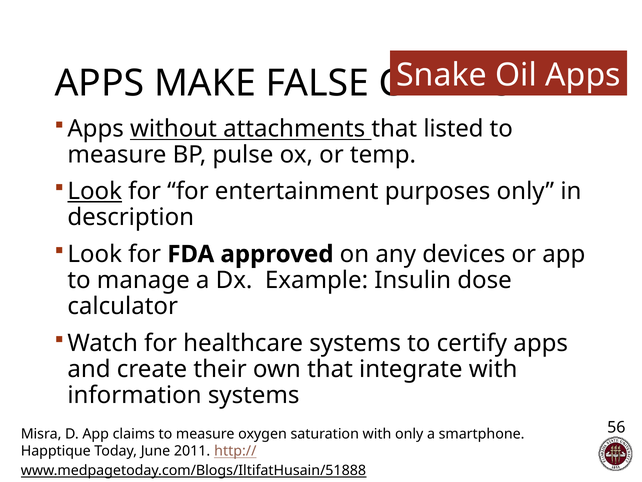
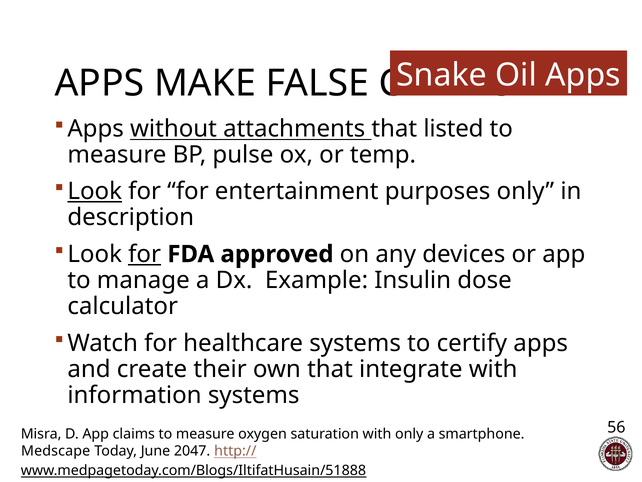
for underline: none -> present (145, 254)
Happtique: Happtique -> Medscape (56, 451)
2011: 2011 -> 2047 (192, 451)
